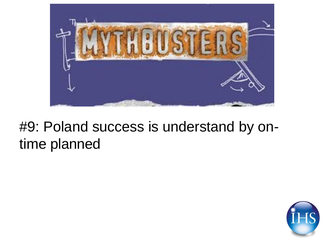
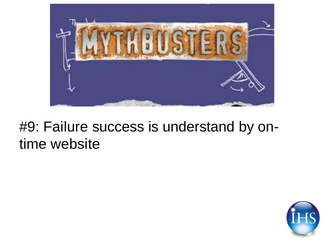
Poland: Poland -> Failure (66, 127)
planned: planned -> website (75, 144)
